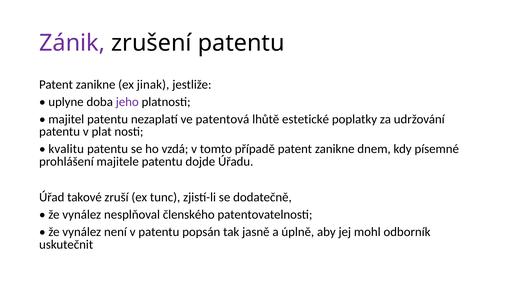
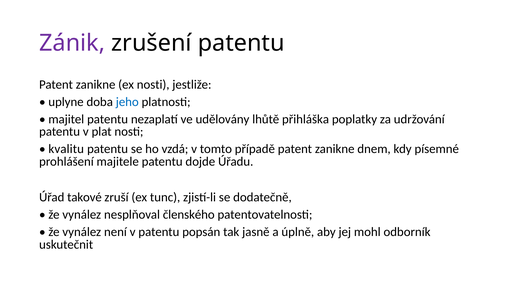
ex jinak: jinak -> nosti (153, 84)
jeho colour: purple -> blue (127, 102)
patentová: patentová -> udělovány (222, 119)
estetické: estetické -> přihláška (306, 119)
